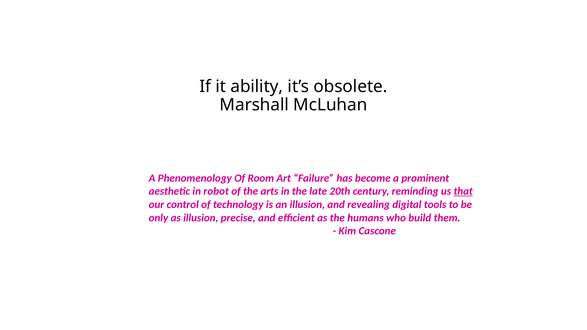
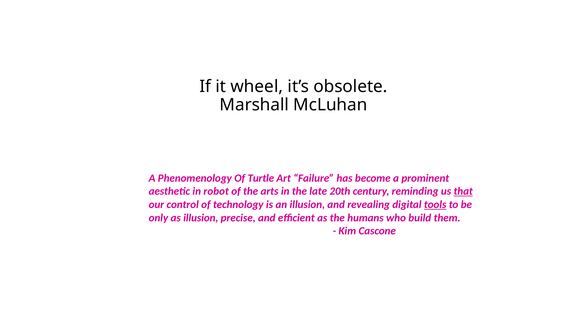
ability: ability -> wheel (257, 87)
Room: Room -> Turtle (261, 178)
tools underline: none -> present (435, 205)
